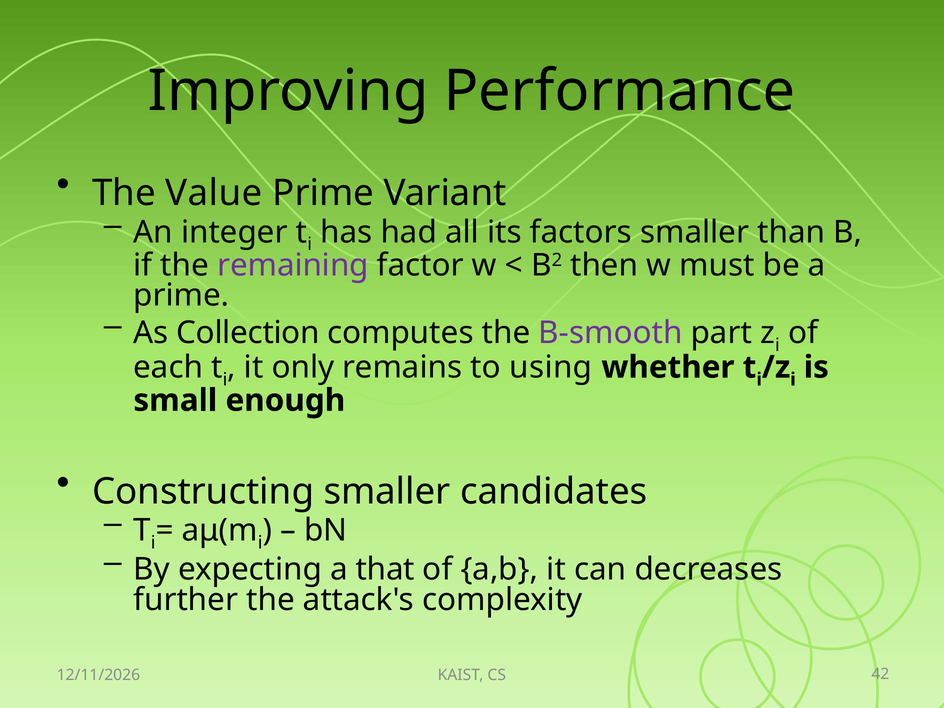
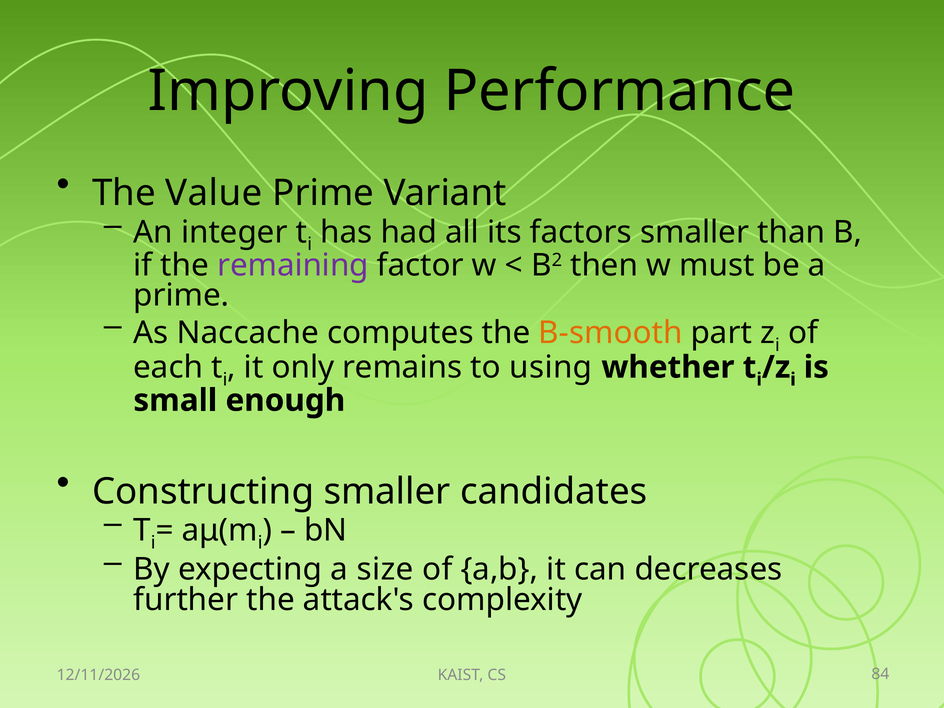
Collection: Collection -> Naccache (248, 333)
B-smooth colour: purple -> orange (610, 333)
that: that -> size (385, 570)
42: 42 -> 84 (880, 674)
